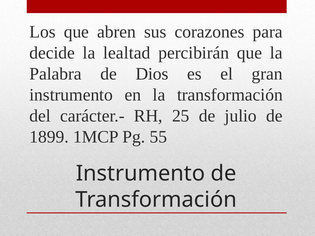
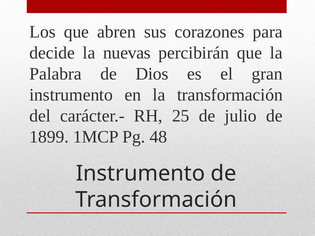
lealtad: lealtad -> nuevas (127, 53)
55: 55 -> 48 (158, 137)
